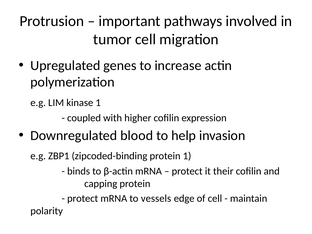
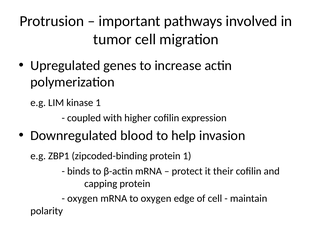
protect: protect -> oxygen (83, 198)
to vessels: vessels -> oxygen (156, 198)
